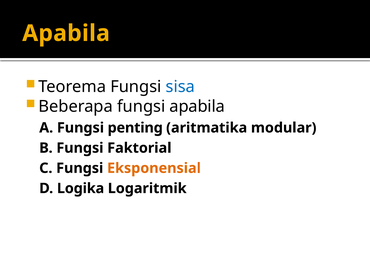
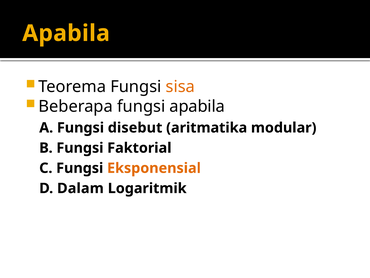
sisa colour: blue -> orange (180, 87)
penting: penting -> disebut (135, 128)
Logika: Logika -> Dalam (80, 188)
